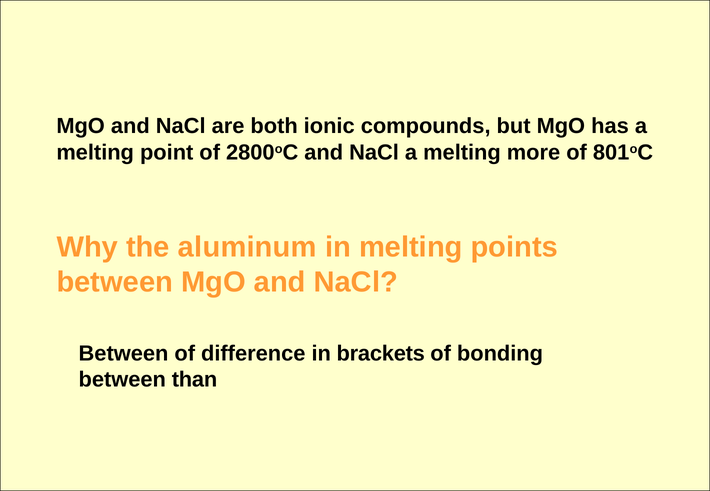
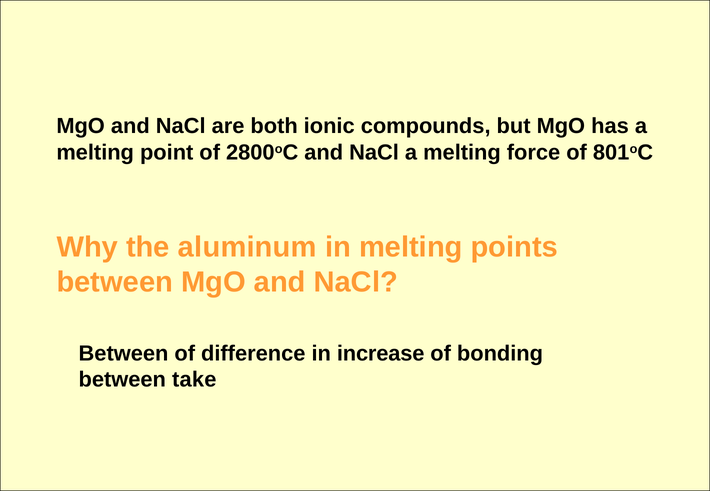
more: more -> force (533, 153)
brackets: brackets -> increase (381, 354)
than: than -> take (194, 380)
